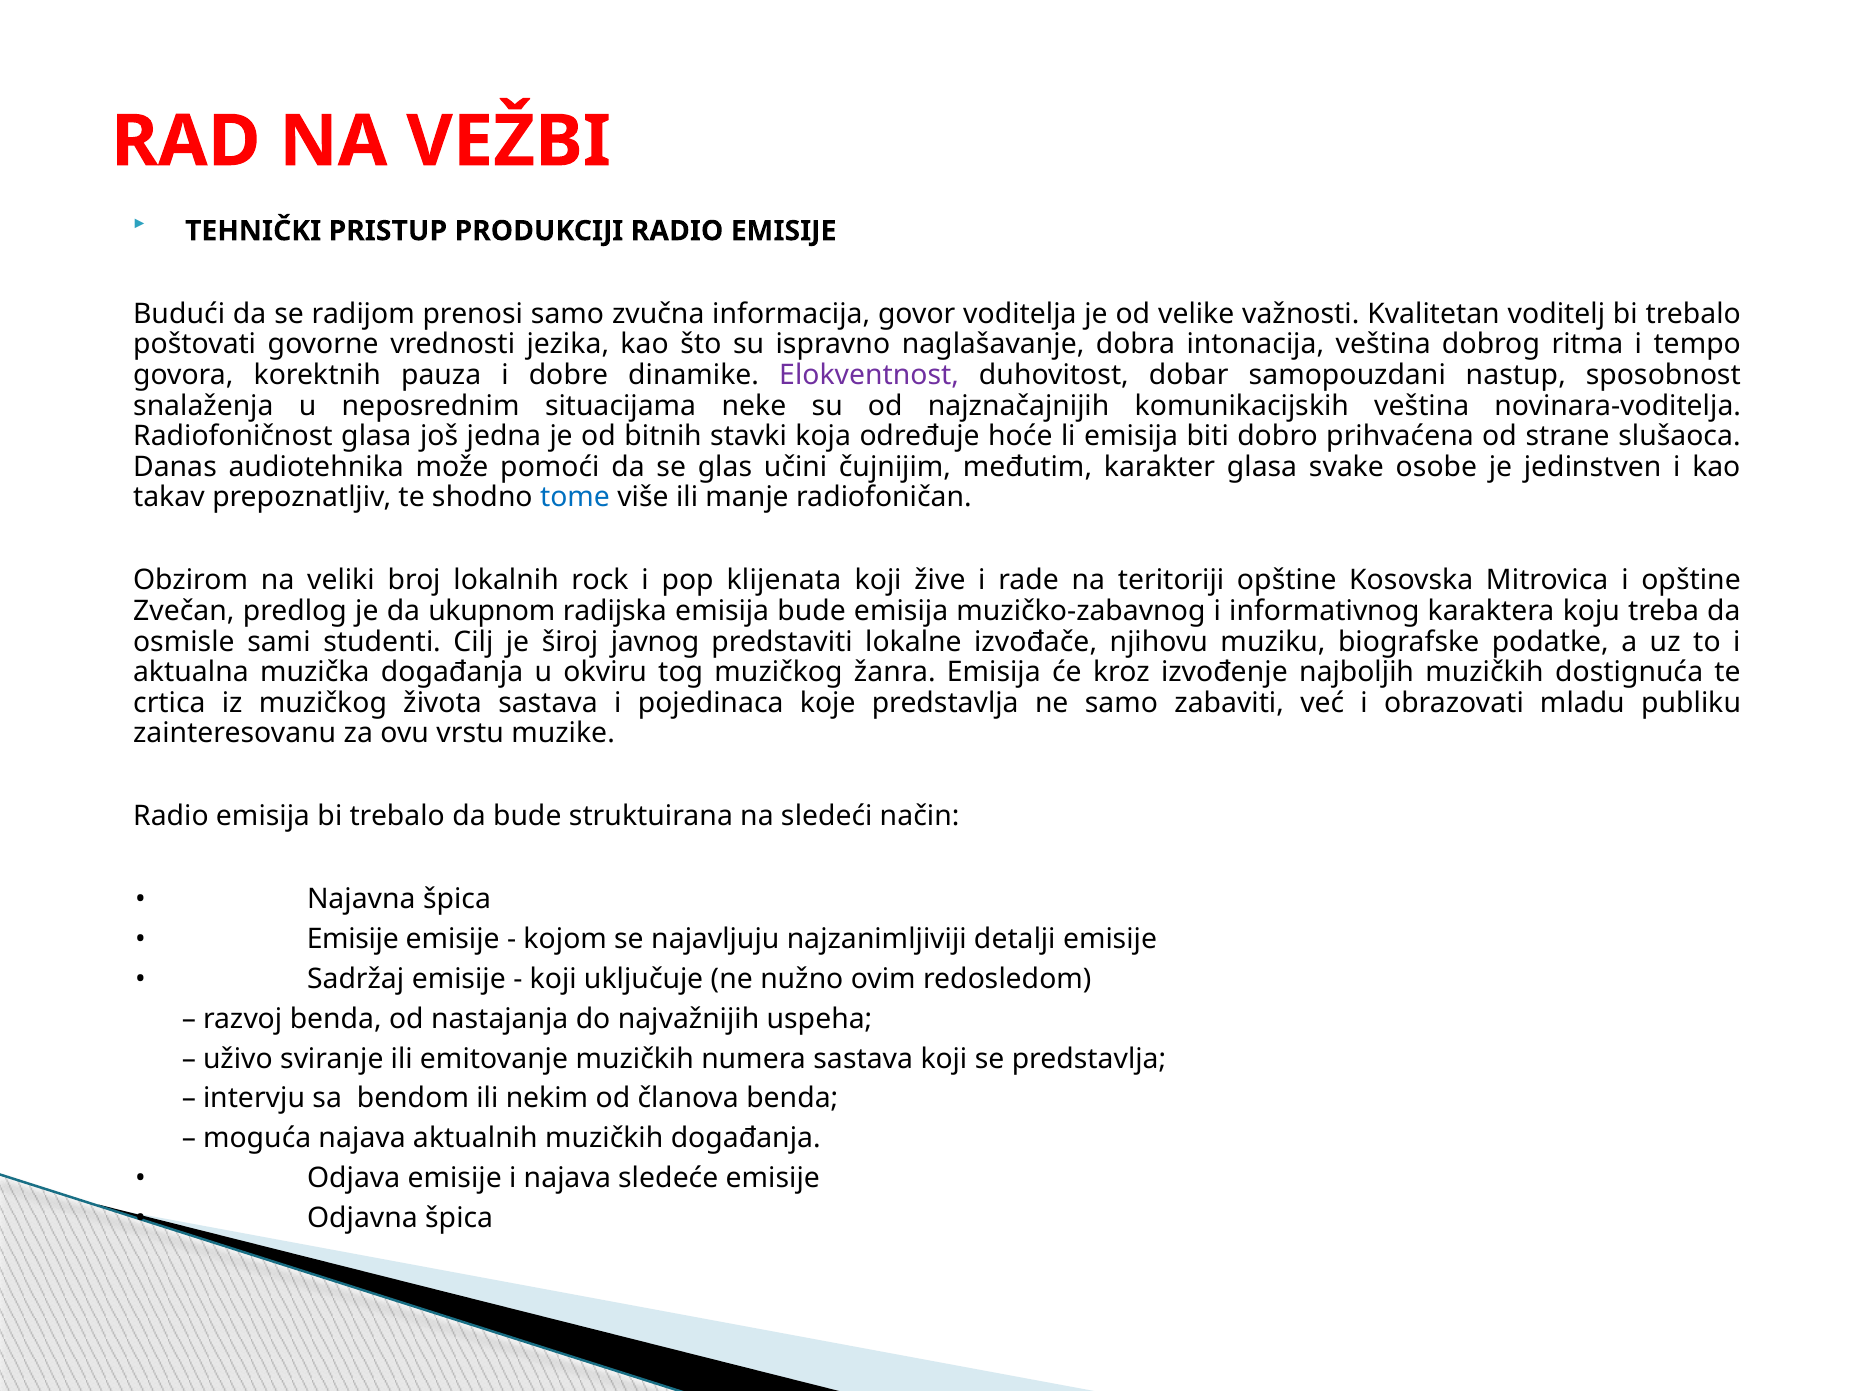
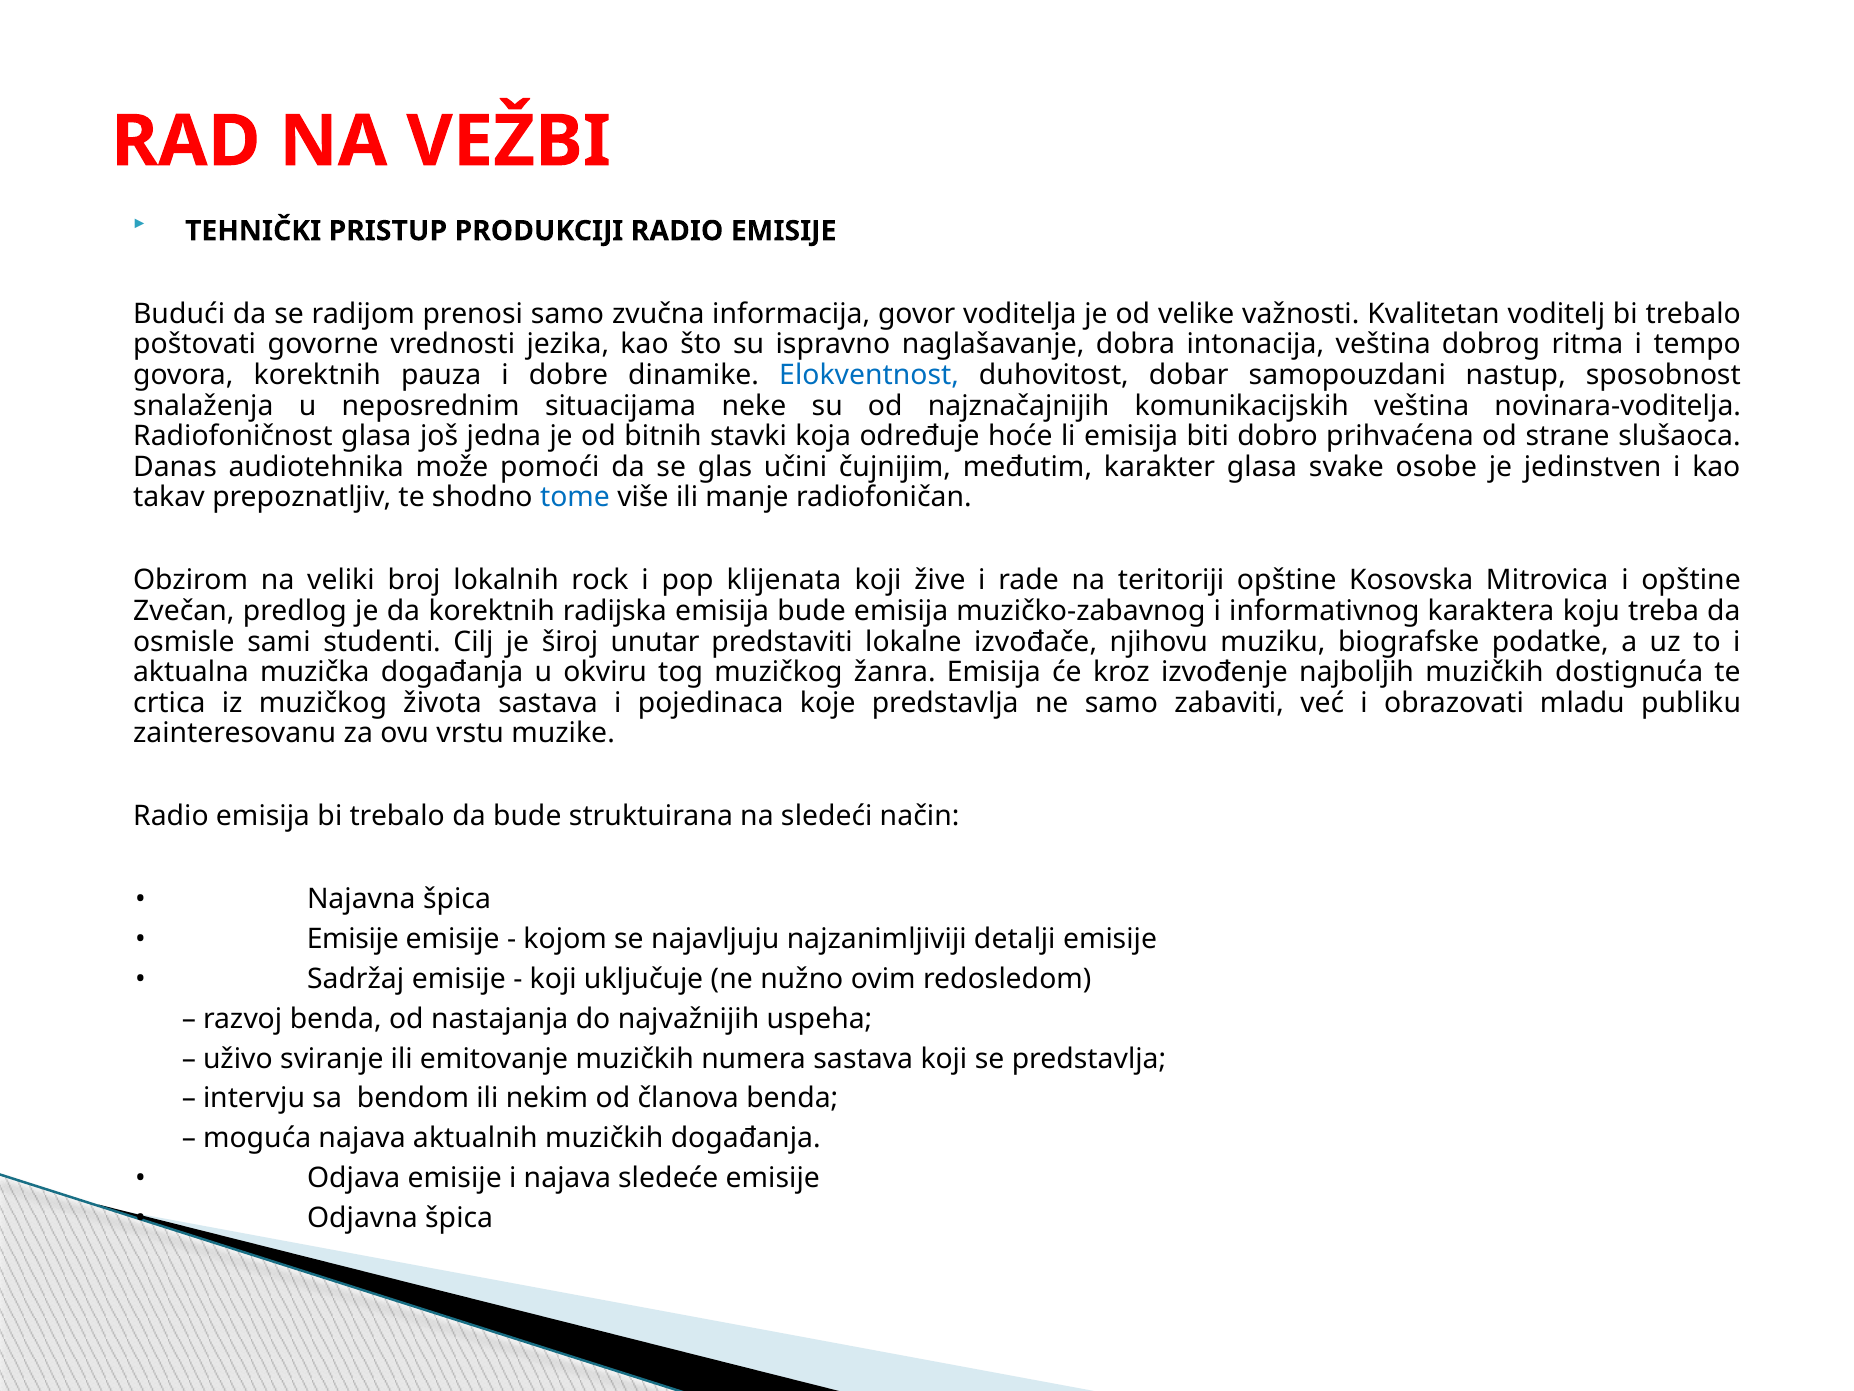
Elokventnost colour: purple -> blue (869, 375)
da ukupnom: ukupnom -> korektnih (492, 611)
javnog: javnog -> unutar (655, 642)
